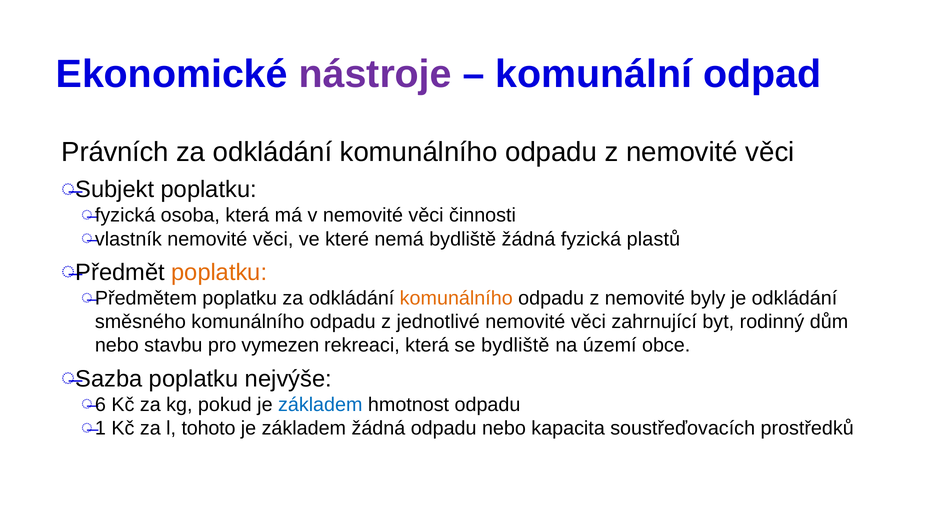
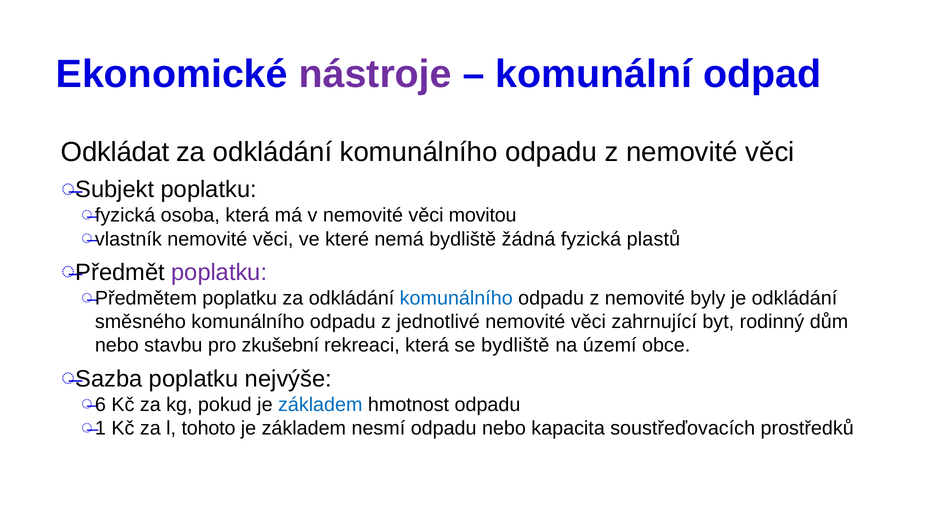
Právních: Právních -> Odkládat (115, 152)
činnosti: činnosti -> movitou (483, 215)
poplatku colour: orange -> purple (219, 272)
komunálního colour: orange -> blue (456, 298)
vymezen: vymezen -> zkušební (280, 346)
základem žádná: žádná -> nesmí (378, 428)
